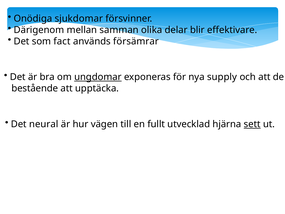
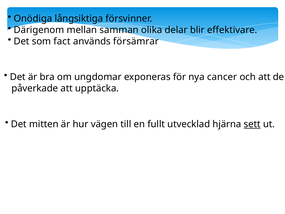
sjukdomar: sjukdomar -> långsiktiga (79, 18)
ungdomar underline: present -> none (98, 77)
supply: supply -> cancer (222, 77)
bestående: bestående -> påverkade (35, 88)
neural: neural -> mitten (44, 124)
